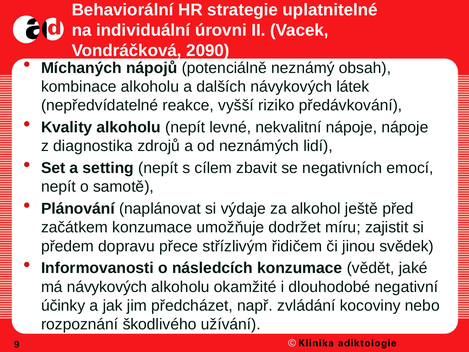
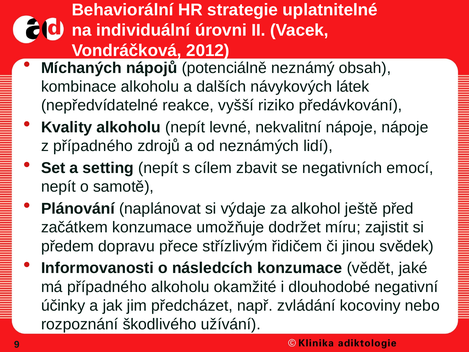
2090: 2090 -> 2012 (208, 51)
z diagnostika: diagnostika -> případného (93, 146)
má návykových: návykových -> případného (107, 287)
